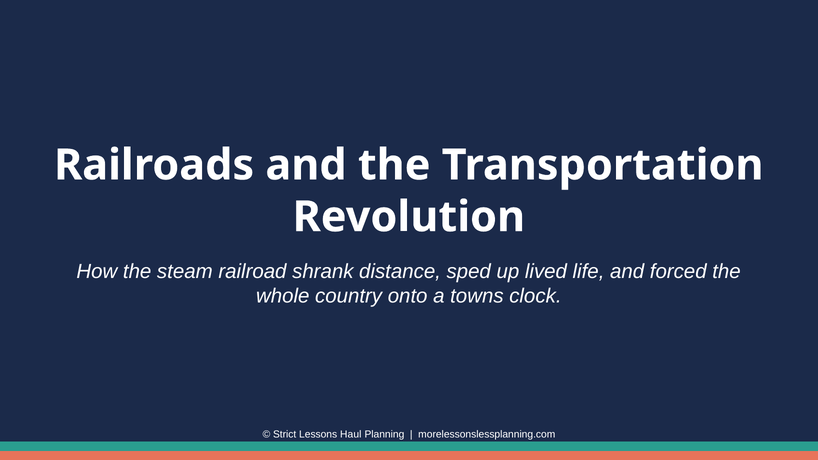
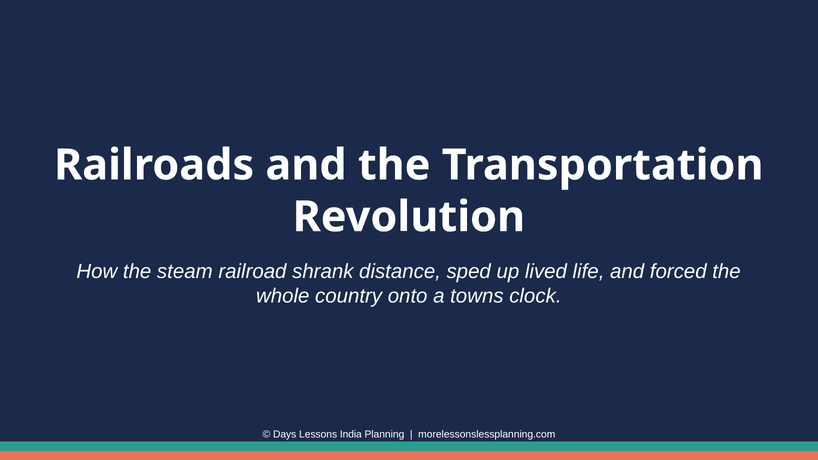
Strict: Strict -> Days (285, 435)
Haul: Haul -> India (351, 435)
